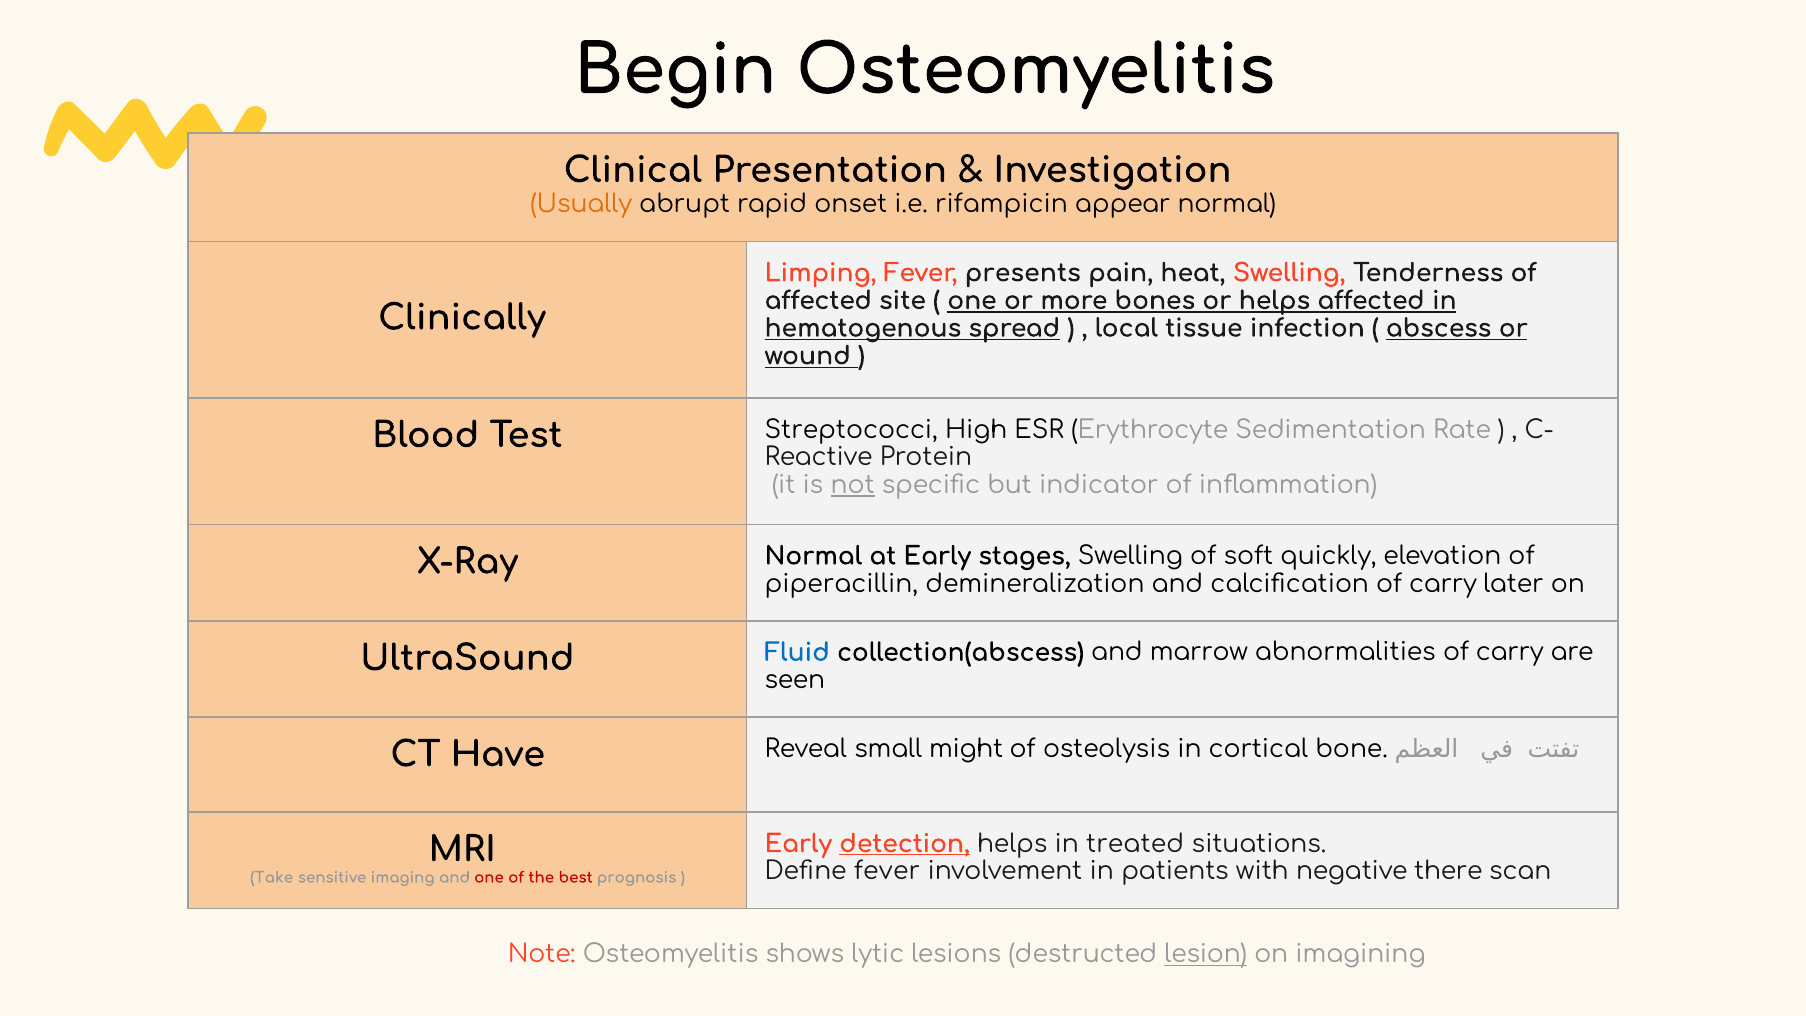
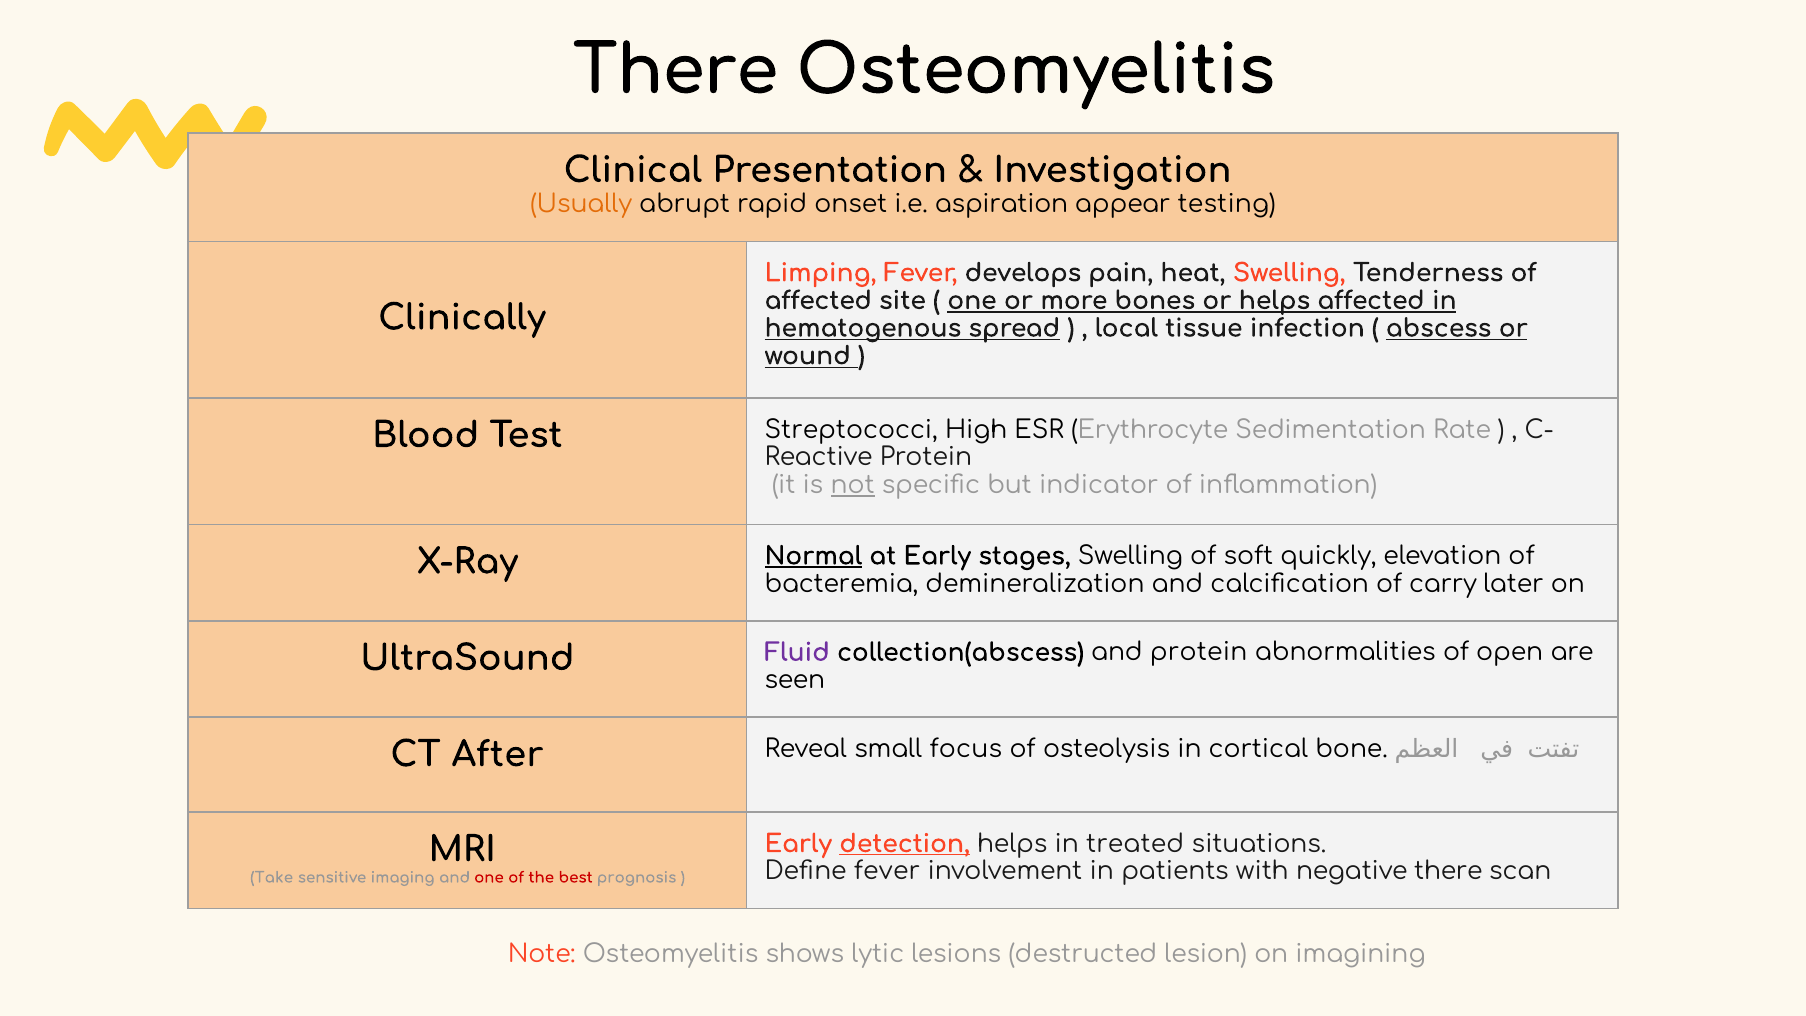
Begin: Begin -> There (676, 71)
rifampicin: rifampicin -> aspiration (1002, 204)
appear normal: normal -> testing (1227, 204)
presents: presents -> develops (1023, 273)
Normal underline: none -> present (813, 556)
piperacillin: piperacillin -> bacteremia (841, 584)
Fluid colour: blue -> purple (797, 653)
and marrow: marrow -> protein (1199, 653)
abnormalities of carry: carry -> open (1510, 653)
Have: Have -> After (497, 755)
might: might -> focus (966, 749)
lesion underline: present -> none (1206, 955)
